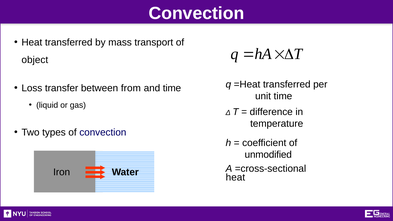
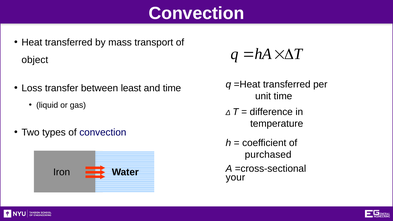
from: from -> least (131, 88)
unmodified: unmodified -> purchased (268, 155)
heat: heat -> your (235, 178)
